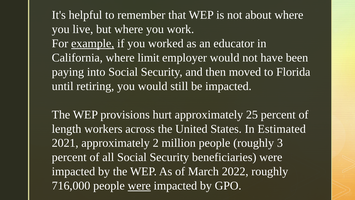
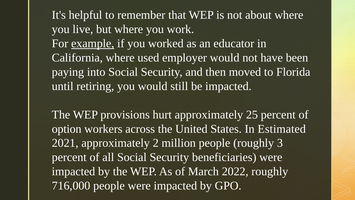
limit: limit -> used (148, 58)
length: length -> option (67, 129)
were underline: present -> none (139, 185)
